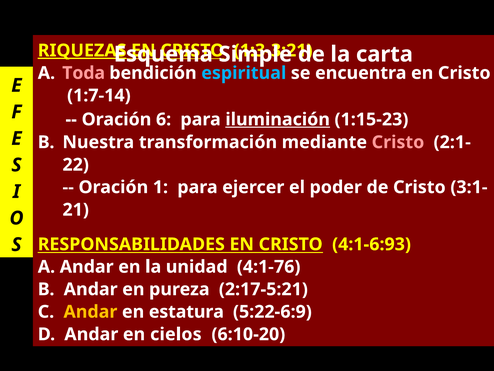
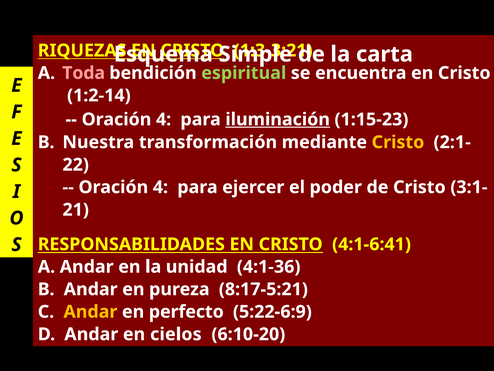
RIQUEZAS underline: present -> none (82, 50)
espiritual colour: light blue -> light green (244, 73)
1:7-14: 1:7-14 -> 1:2-14 (99, 95)
6: 6 -> 4 (164, 119)
Cristo colour: pink -> yellow (398, 142)
1: 1 -> 4 (160, 187)
4:1-6:93: 4:1-6:93 -> 4:1-6:41 (372, 244)
4:1-76: 4:1-76 -> 4:1-36 (269, 266)
2:17-5:21: 2:17-5:21 -> 8:17-5:21 (263, 289)
estatura: estatura -> perfecto (186, 311)
